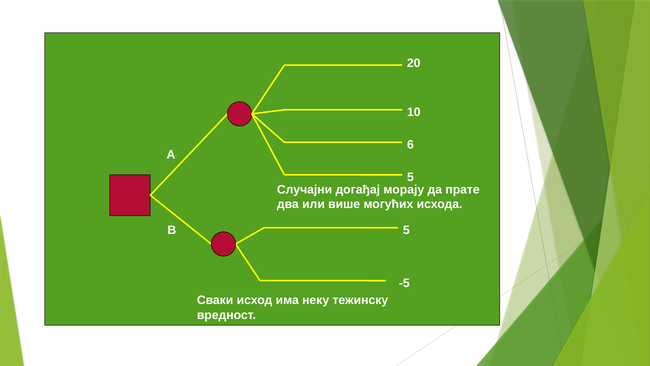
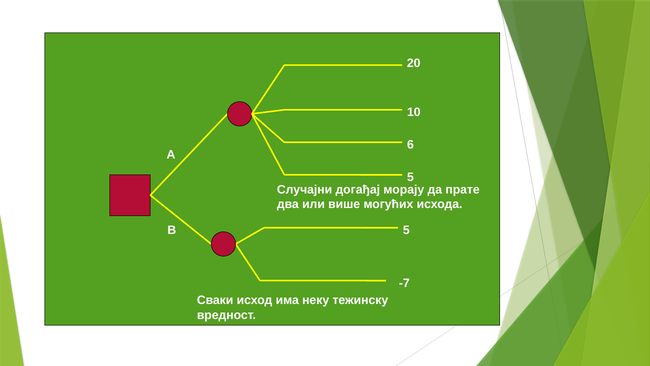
-5: -5 -> -7 (404, 283)
